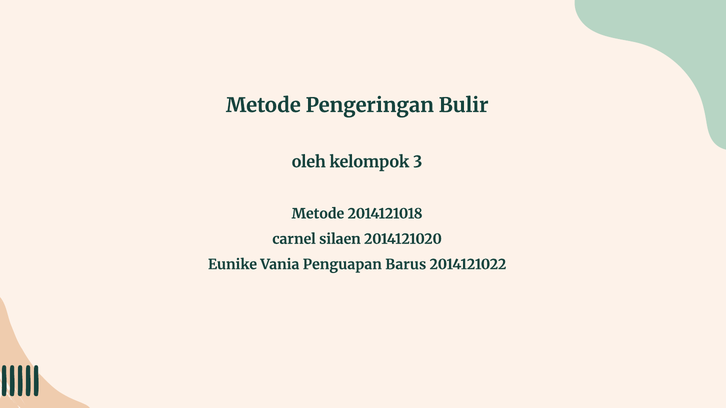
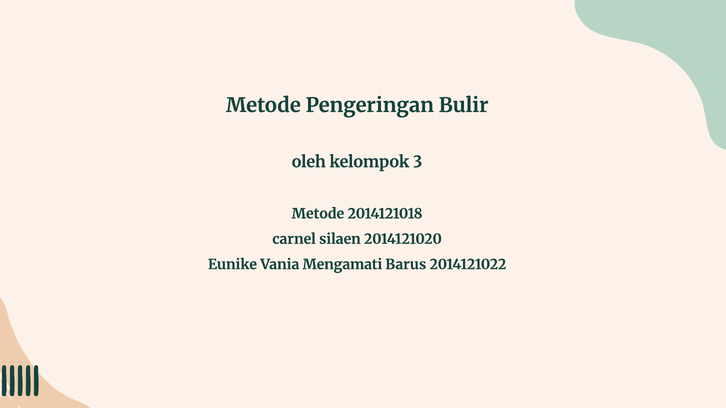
Penguapan: Penguapan -> Mengamati (342, 265)
